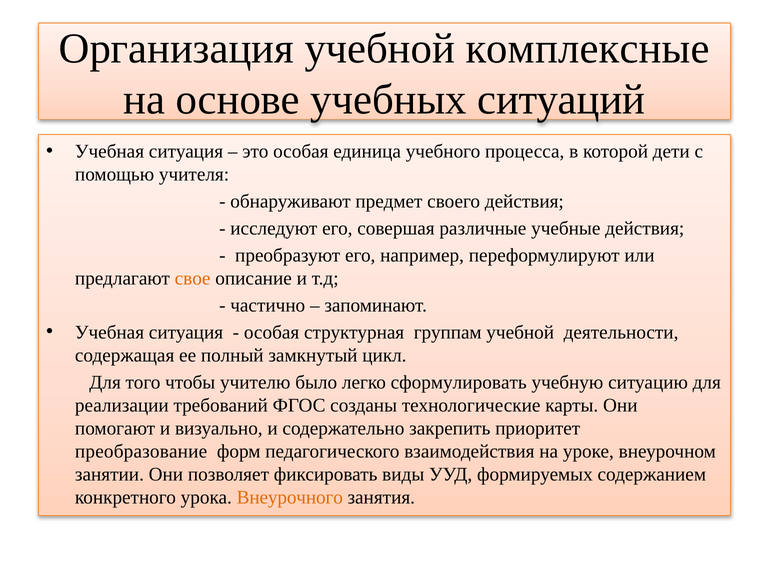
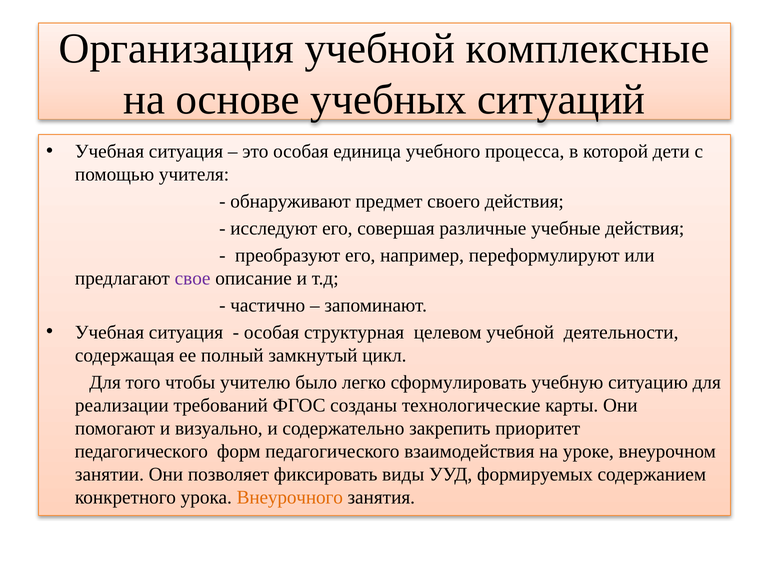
свое colour: orange -> purple (193, 278)
группам: группам -> целевом (448, 332)
преобразование: преобразование -> педагогического (141, 451)
